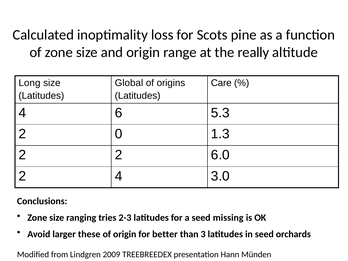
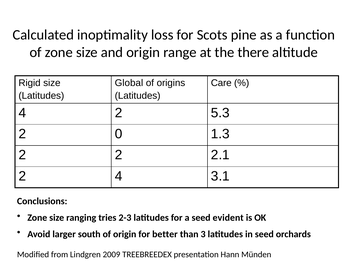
really: really -> there (253, 52)
Long: Long -> Rigid (30, 83)
4 6: 6 -> 2 (119, 113)
6.0: 6.0 -> 2.1 (220, 155)
3.0: 3.0 -> 3.1 (220, 176)
missing: missing -> evident (228, 218)
these: these -> south (89, 234)
